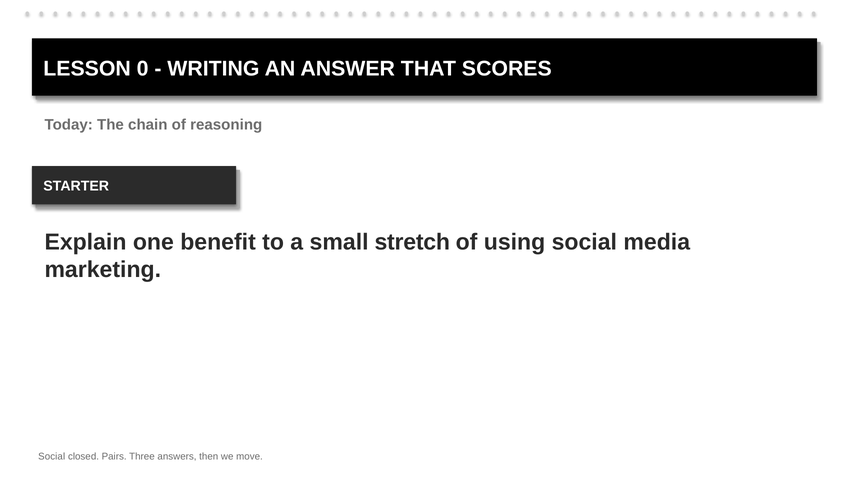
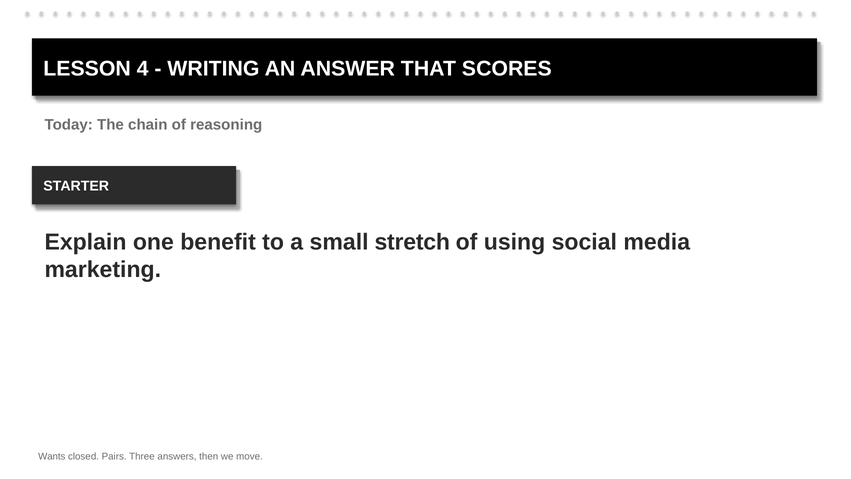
0: 0 -> 4 (143, 68)
Social: Social -> Wants (52, 456)
